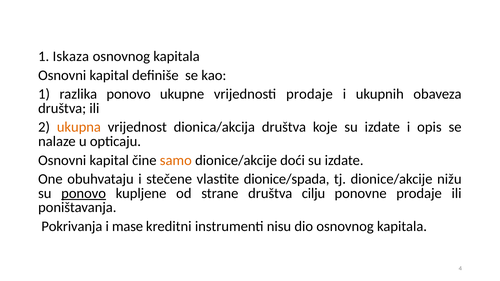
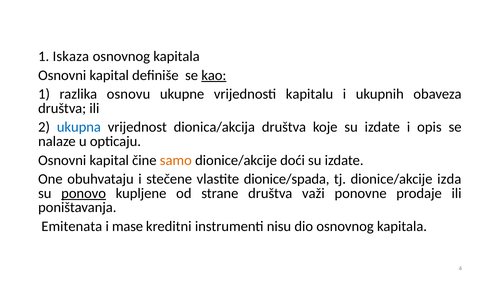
kao underline: none -> present (214, 75)
razlika ponovo: ponovo -> osnovu (128, 94)
vrijednosti prodaje: prodaje -> kapitalu (310, 94)
ukupna colour: orange -> blue (79, 127)
nižu: nižu -> izda (449, 179)
cilju: cilju -> važi (313, 193)
Pokrivanja: Pokrivanja -> Emitenata (72, 226)
